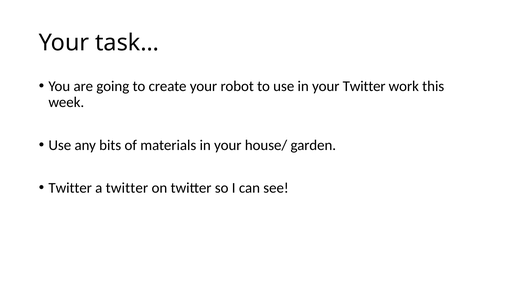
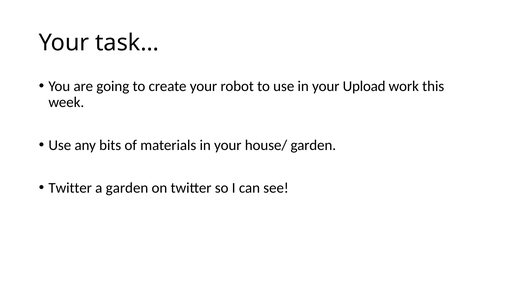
your Twitter: Twitter -> Upload (364, 86)
a twitter: twitter -> garden (127, 188)
